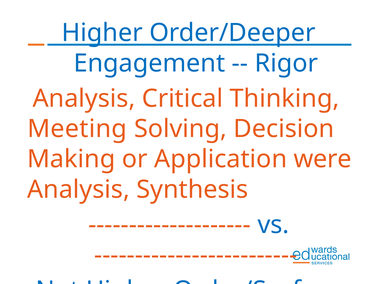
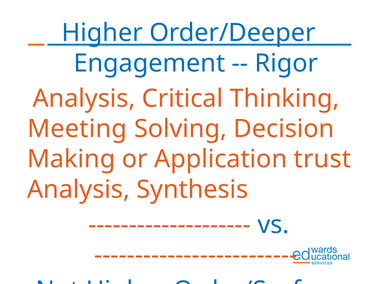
were: were -> trust (322, 159)
